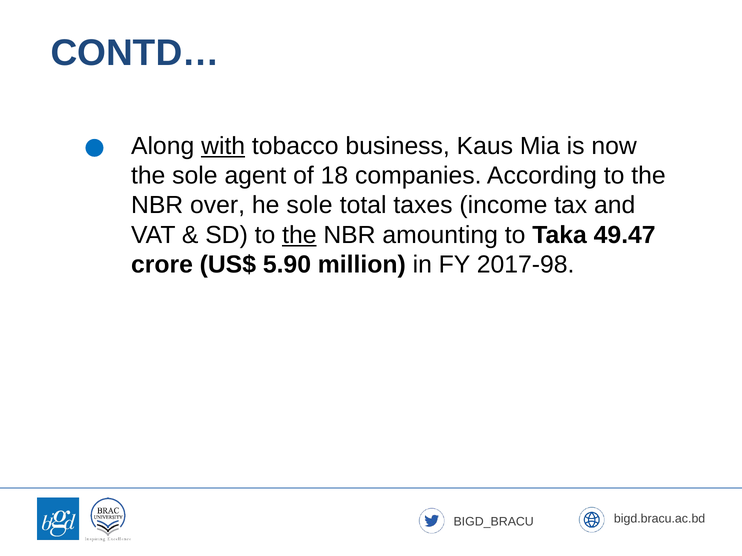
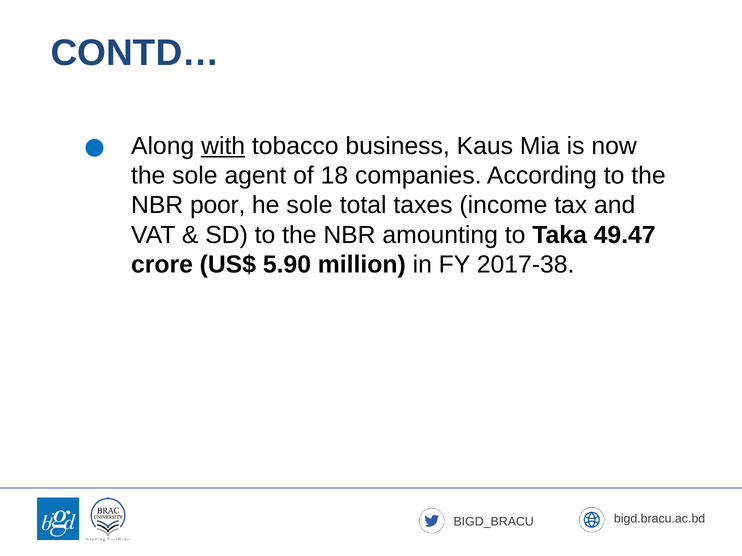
over: over -> poor (218, 205)
the underline: present -> none (299, 235)
2017-98: 2017-98 -> 2017-38 (526, 265)
